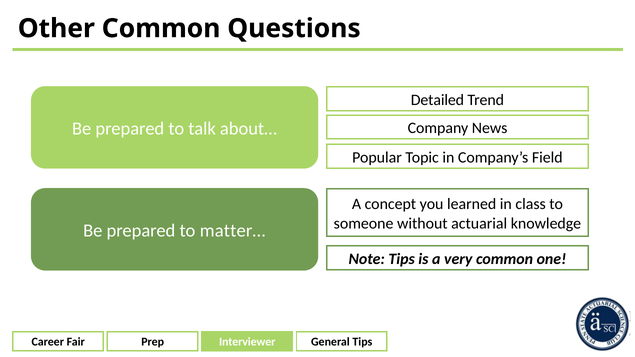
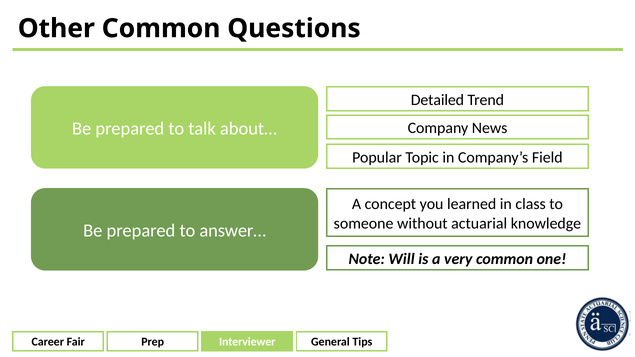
matter…: matter… -> answer… (233, 231)
Note Tips: Tips -> Will (402, 259)
